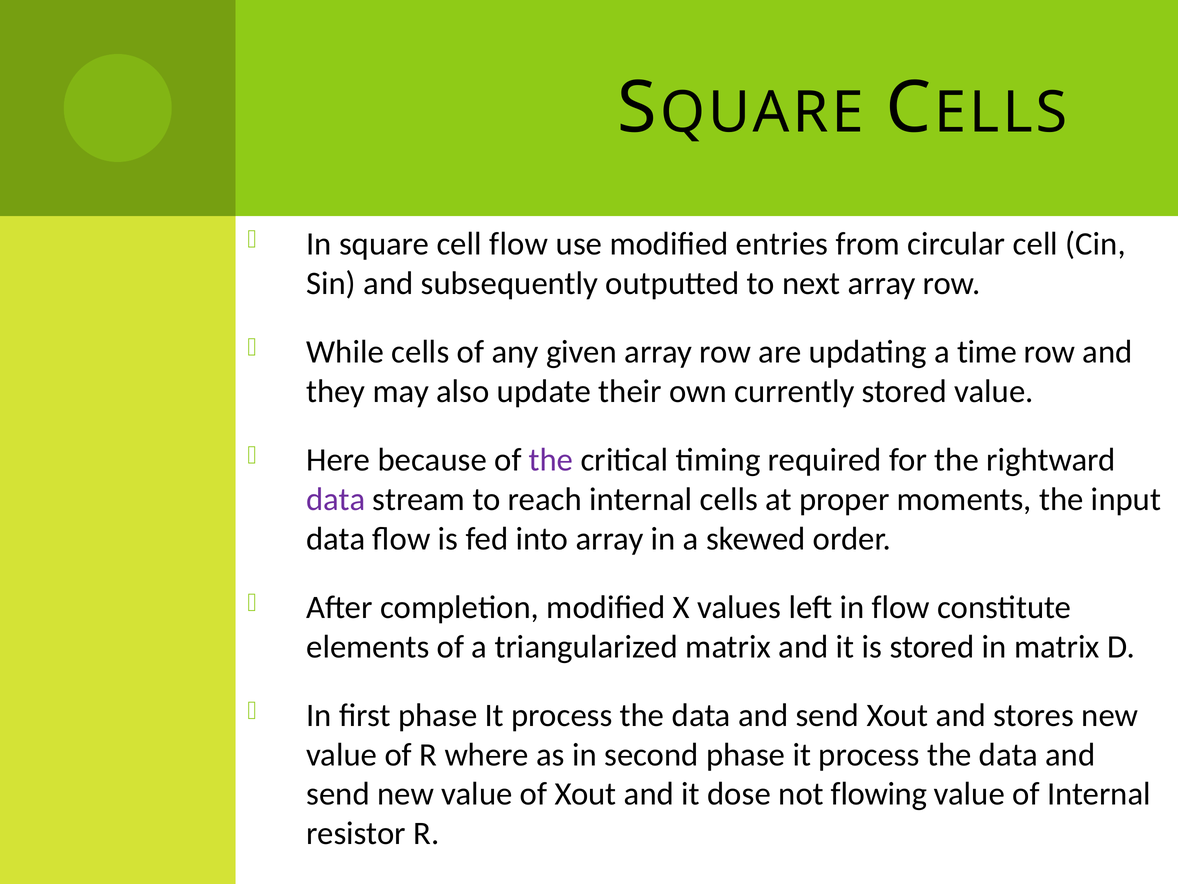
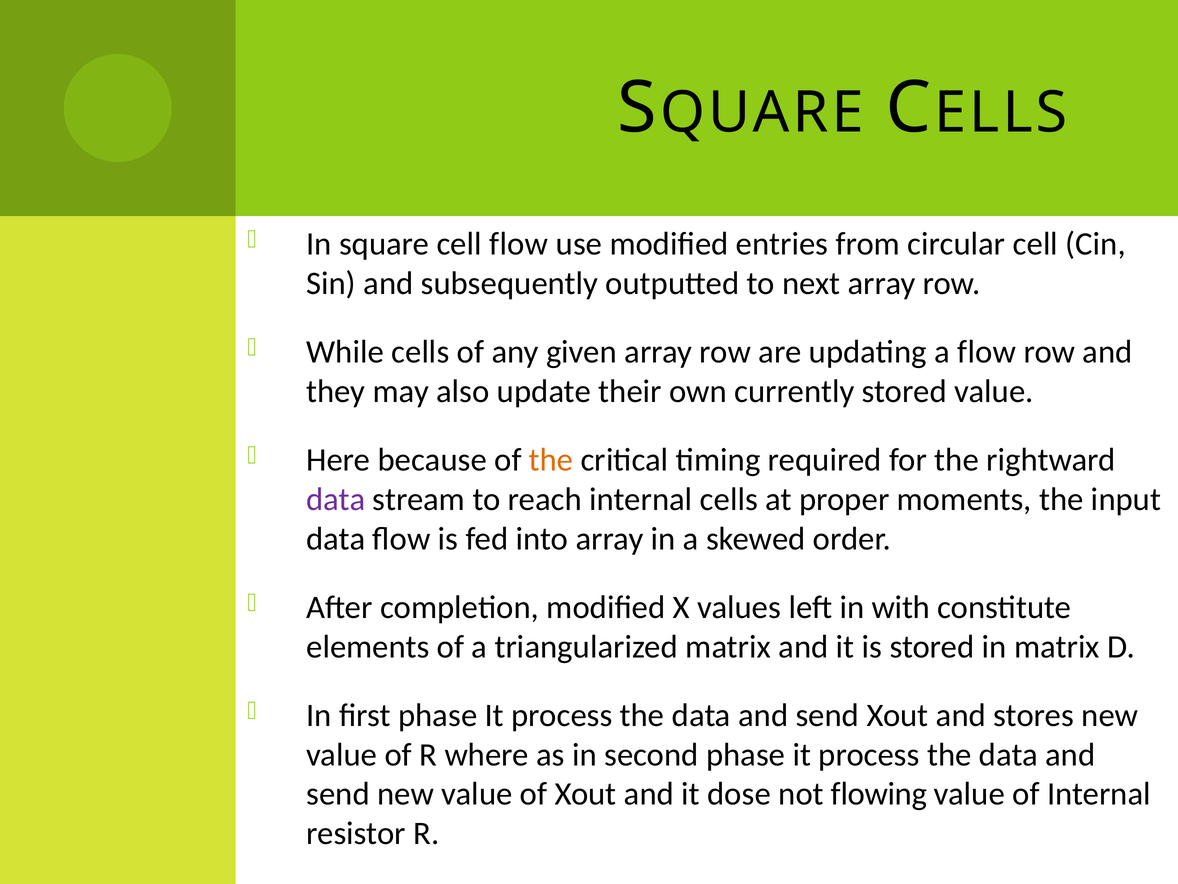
a time: time -> flow (987, 352)
the colour: purple -> orange (551, 460)
in flow: flow -> with (901, 607)
